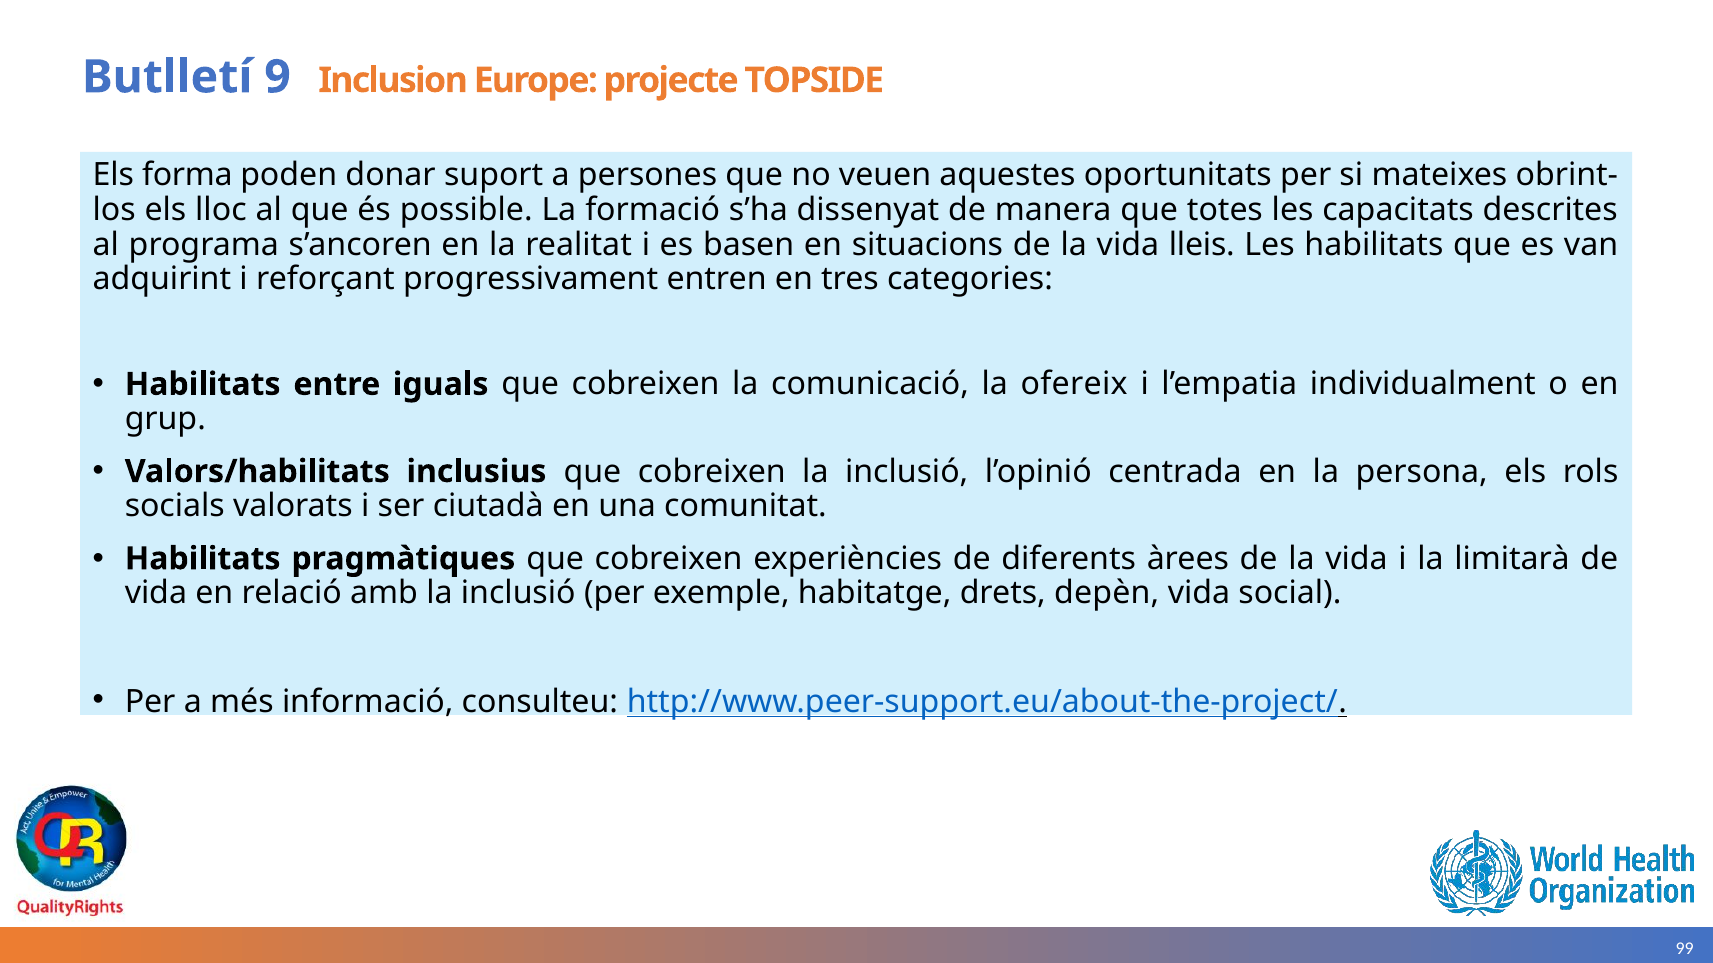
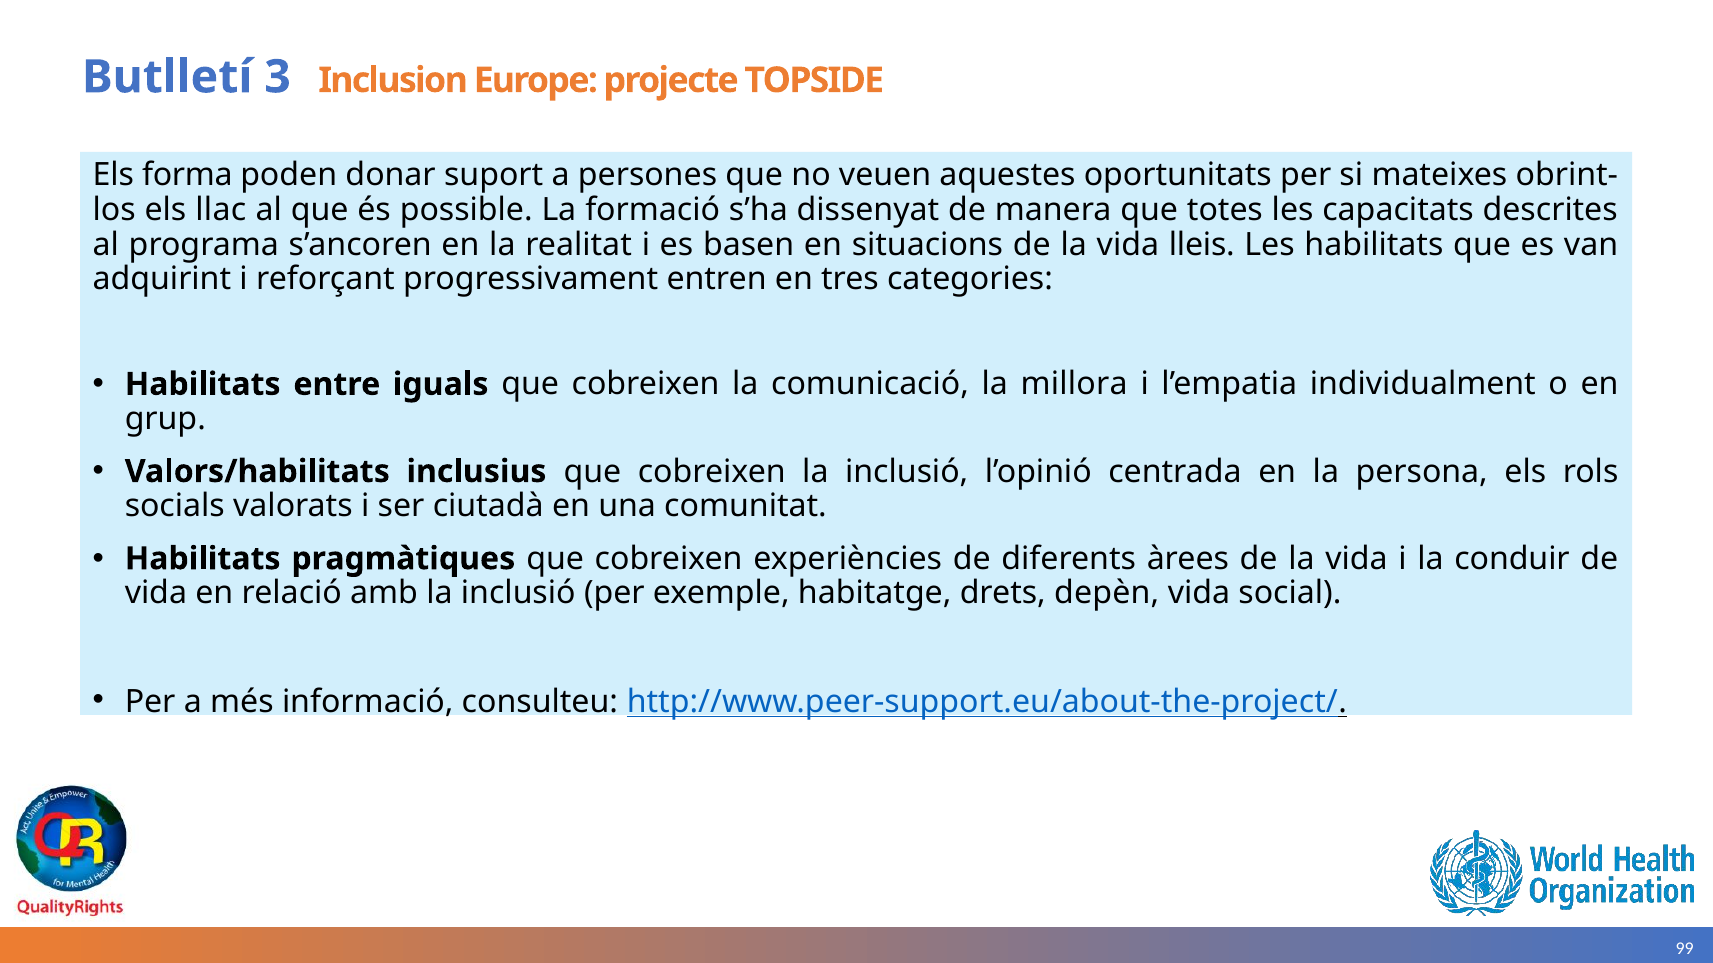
9: 9 -> 3 (278, 77)
lloc: lloc -> llac (221, 210)
ofereix: ofereix -> millora (1074, 384)
limitarà: limitarà -> conduir (1512, 559)
